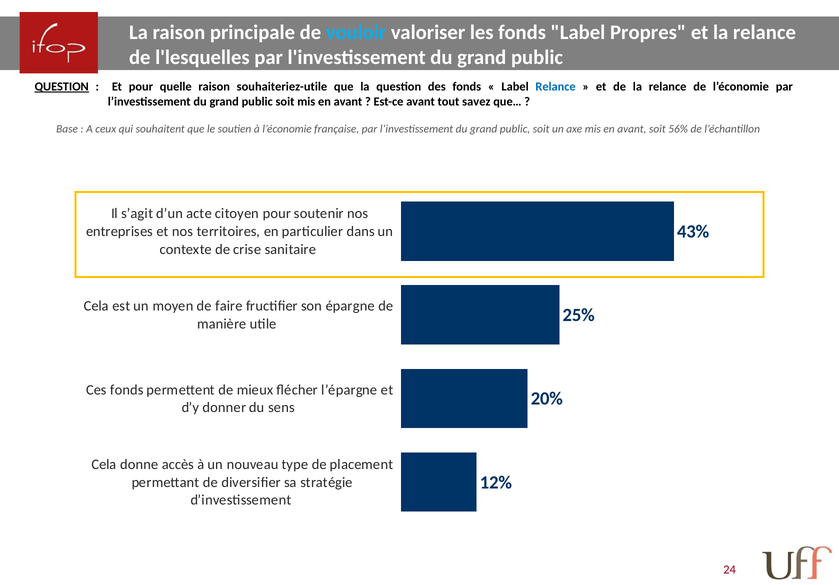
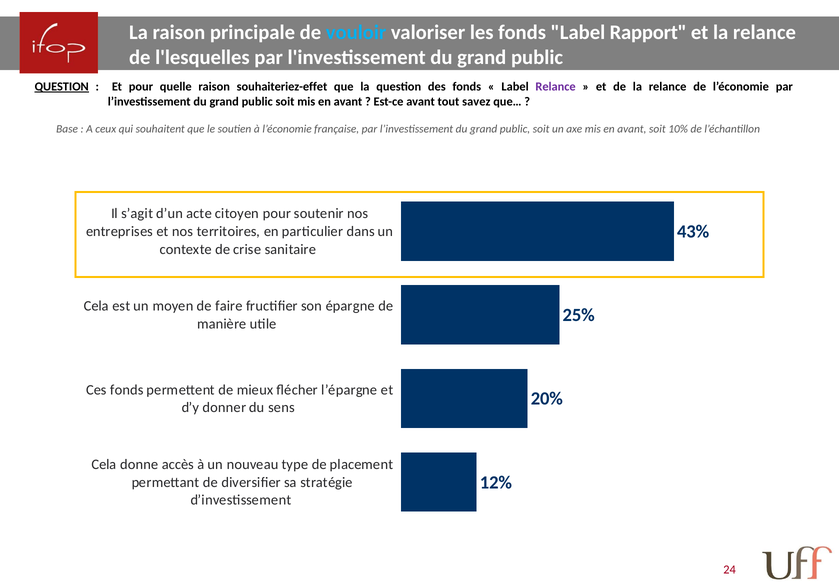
Propres: Propres -> Rapport (648, 32)
souhaiteriez-utile: souhaiteriez-utile -> souhaiteriez-effet (282, 86)
Relance colour: blue -> purple (556, 86)
56%: 56% -> 10% (678, 129)
